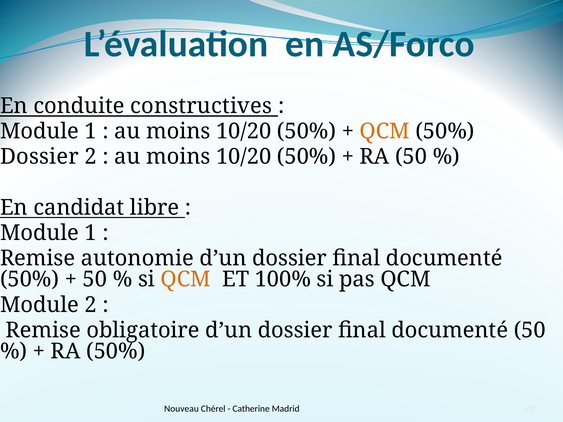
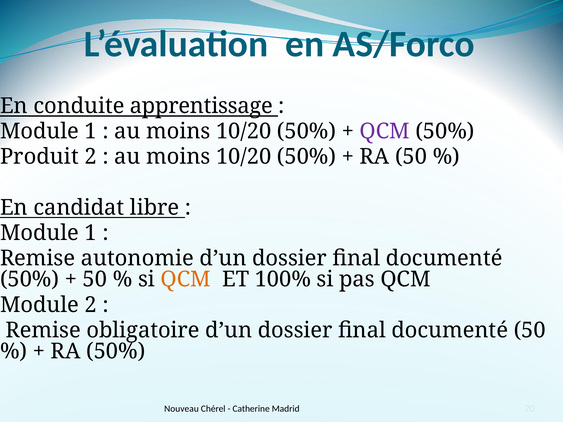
constructives: constructives -> apprentissage (201, 106)
QCM colour: orange -> purple (385, 131)
Dossier: Dossier -> Produit (39, 157)
